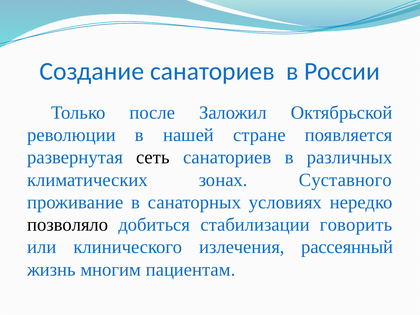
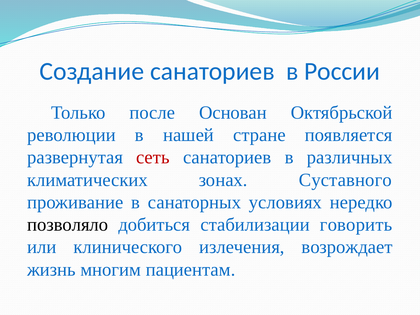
Заложил: Заложил -> Основан (233, 113)
сеть colour: black -> red (153, 157)
рассеянный: рассеянный -> возрождает (347, 247)
